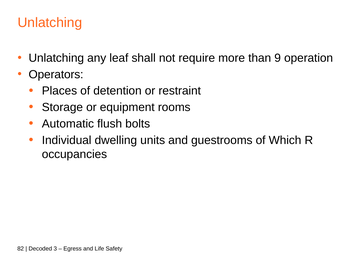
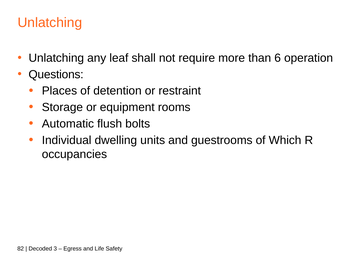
9: 9 -> 6 (278, 58)
Operators: Operators -> Questions (56, 74)
